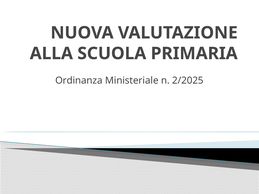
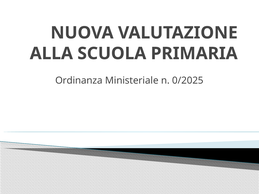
2/2025: 2/2025 -> 0/2025 (188, 81)
